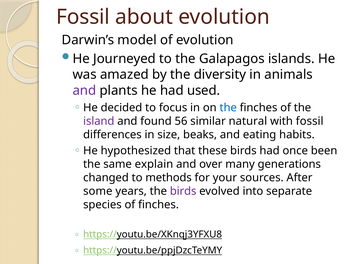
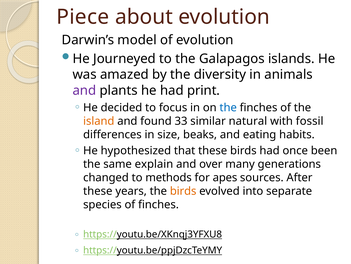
Fossil: Fossil -> Piece (83, 17)
used: used -> print (204, 90)
island colour: purple -> orange (99, 121)
56: 56 -> 33 (181, 121)
your: your -> apes (225, 177)
some: some -> these (98, 191)
birds colour: purple -> orange (183, 191)
